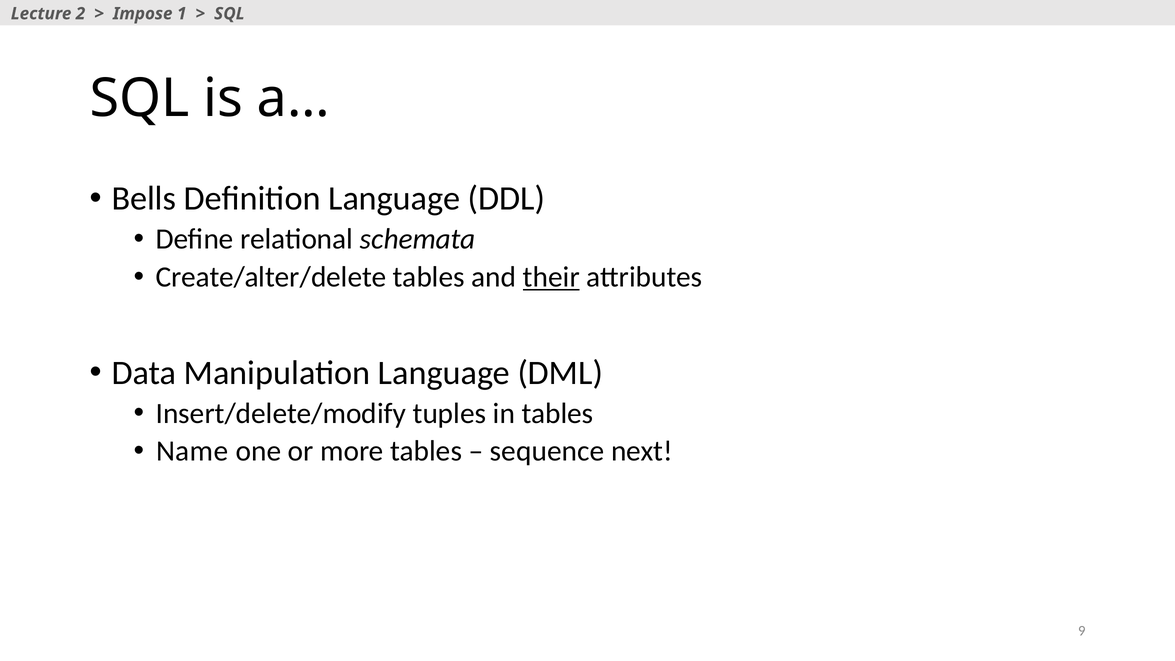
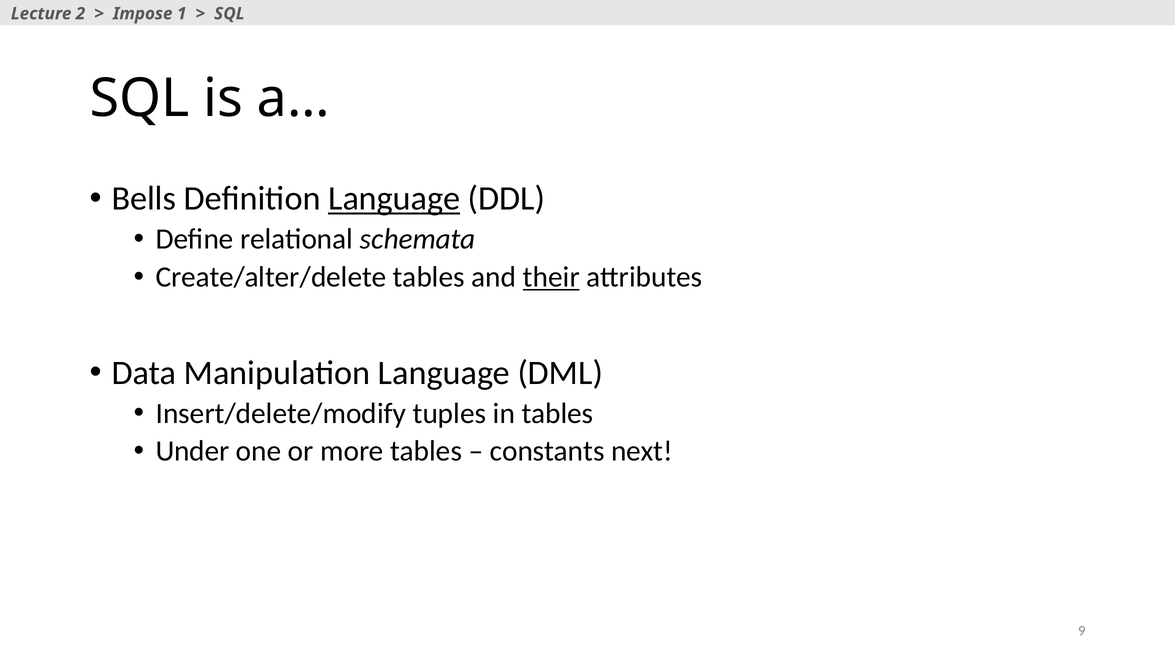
Language underline: none -> present (394, 199)
Name: Name -> Under (192, 451)
sequence: sequence -> constants (547, 451)
